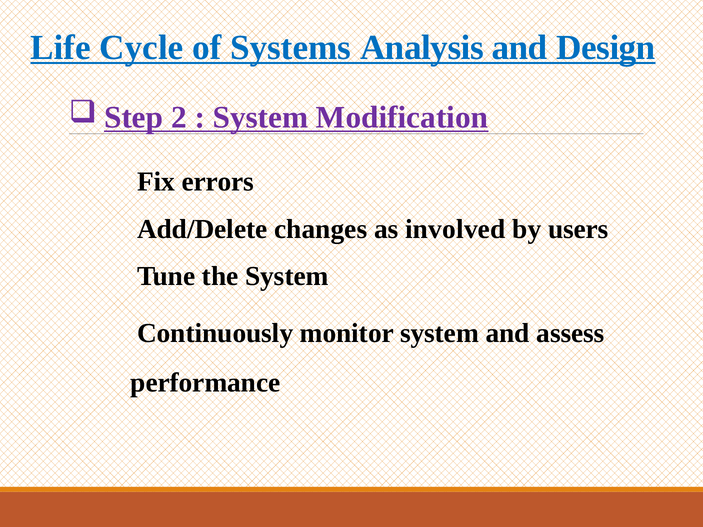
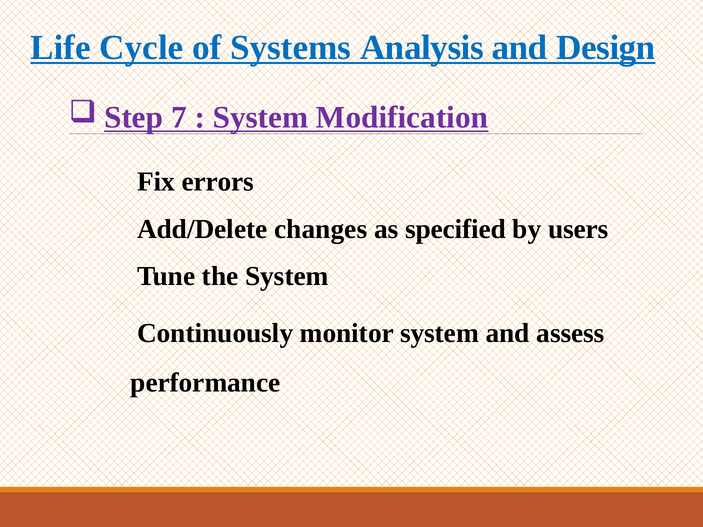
2: 2 -> 7 (179, 117)
involved: involved -> specified (456, 229)
